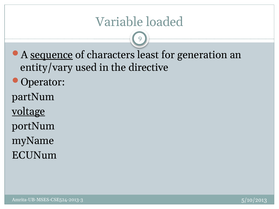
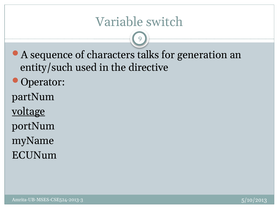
loaded: loaded -> switch (165, 22)
sequence underline: present -> none (52, 55)
least: least -> talks (148, 55)
entity/vary: entity/vary -> entity/such (47, 68)
